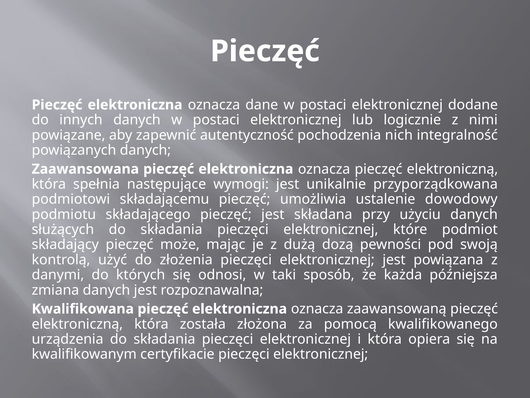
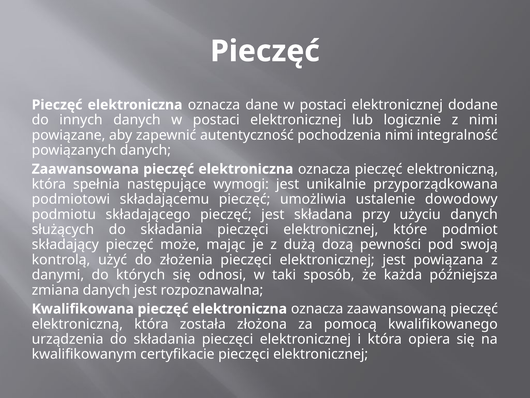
pochodzenia nich: nich -> nimi (399, 135)
